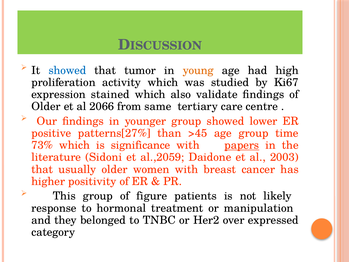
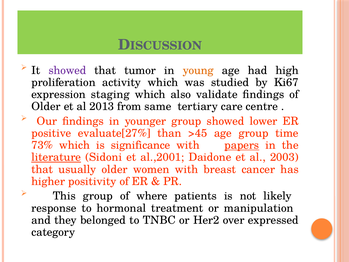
showed colour: blue -> purple (67, 70)
stained: stained -> staging (110, 94)
2066: 2066 -> 2013 (102, 106)
patterns[27%: patterns[27% -> evaluate[27% (114, 133)
literature underline: none -> present (56, 157)
al.,2059: al.,2059 -> al.,2001 (162, 157)
figure: figure -> where (152, 196)
